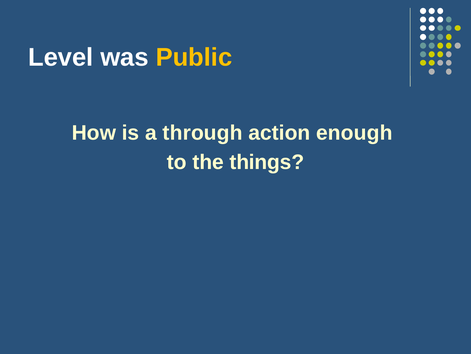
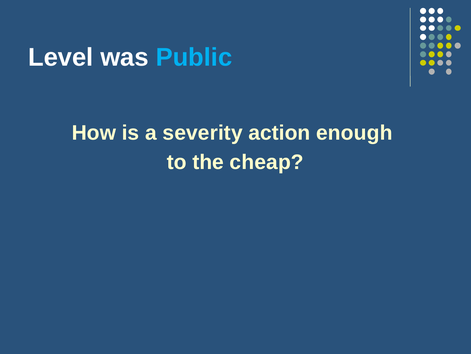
Public colour: yellow -> light blue (194, 57)
through: through -> severity (203, 133)
things: things -> cheap (267, 162)
